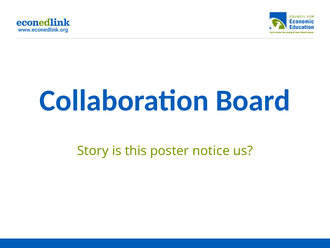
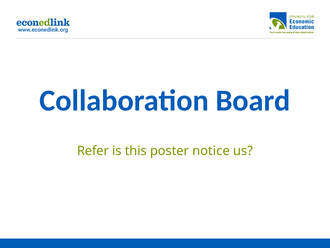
Story: Story -> Refer (93, 151)
